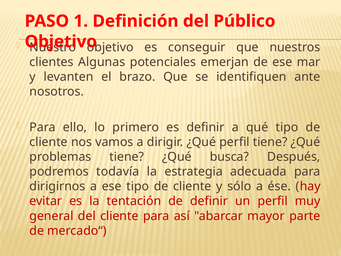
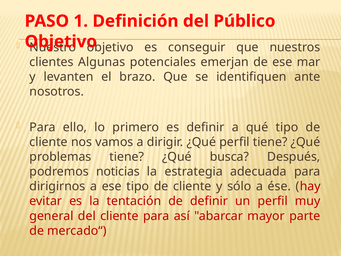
todavía: todavía -> noticias (118, 171)
